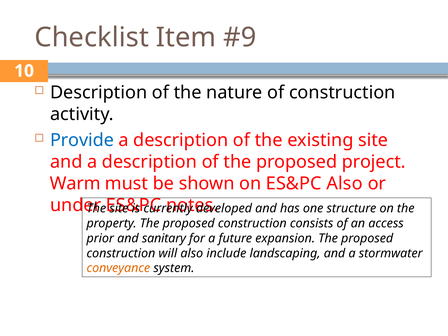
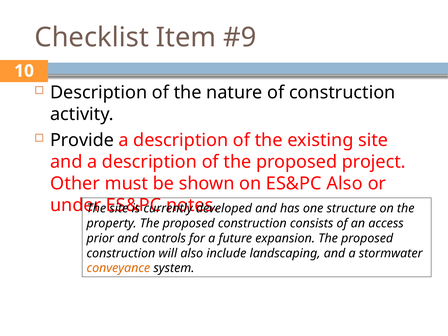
Provide colour: blue -> black (82, 140)
Warm: Warm -> Other (75, 184)
sanitary: sanitary -> controls (164, 238)
